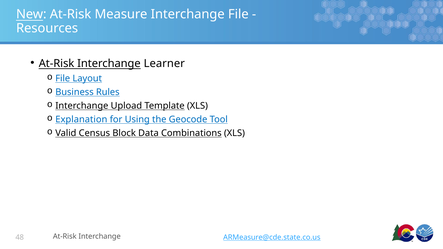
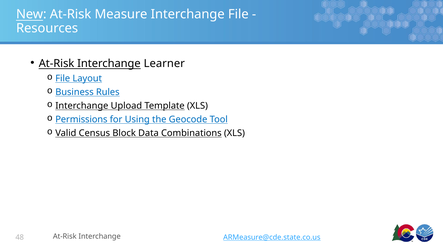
Explanation: Explanation -> Permissions (81, 119)
